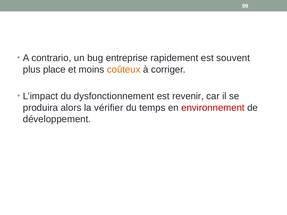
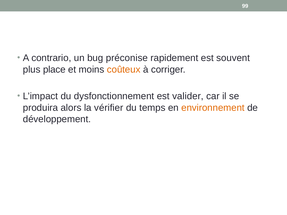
entreprise: entreprise -> préconise (127, 58)
revenir: revenir -> valider (188, 96)
environnement colour: red -> orange (213, 108)
